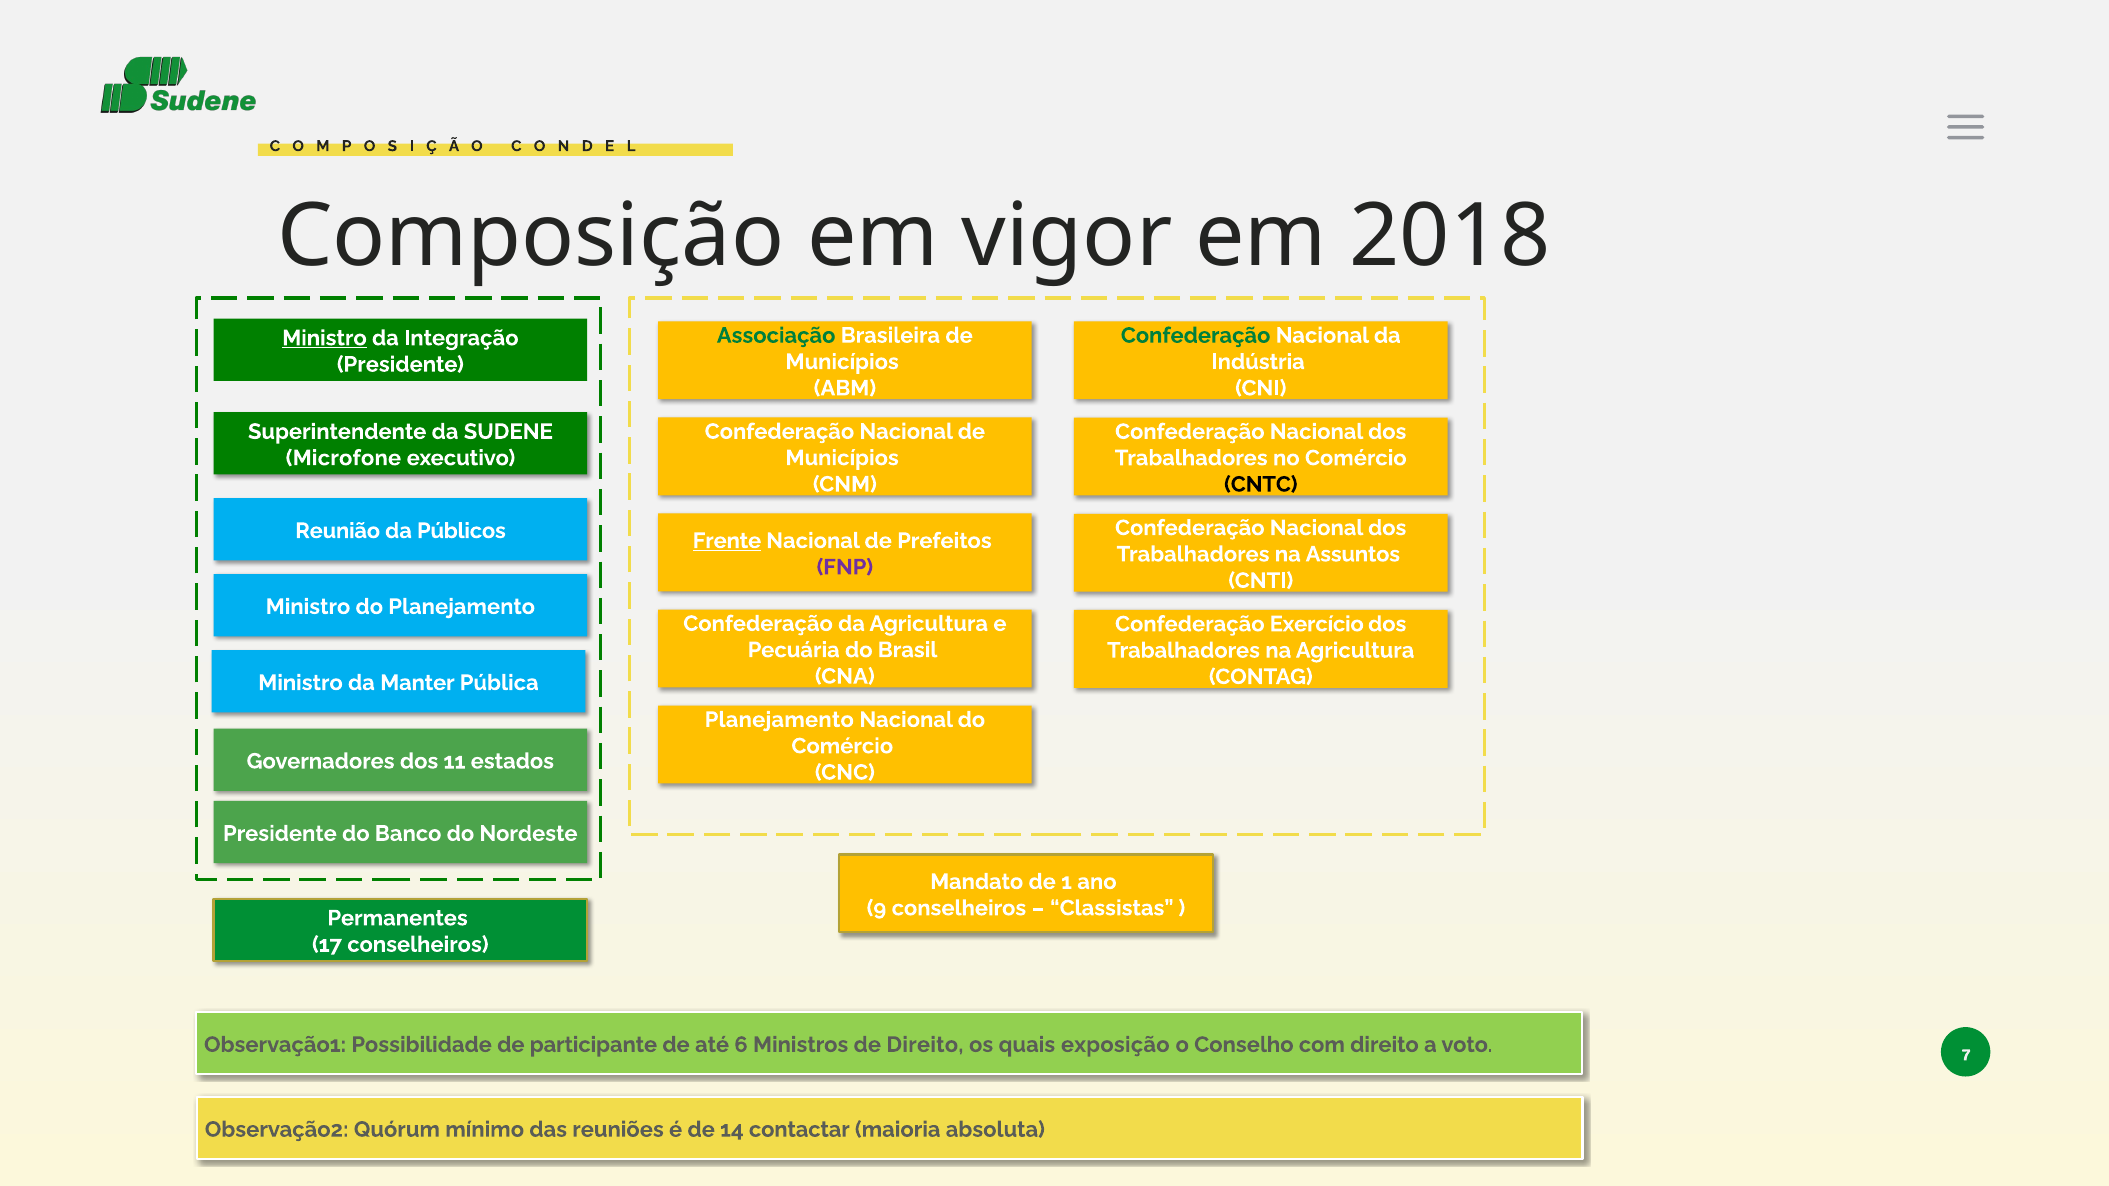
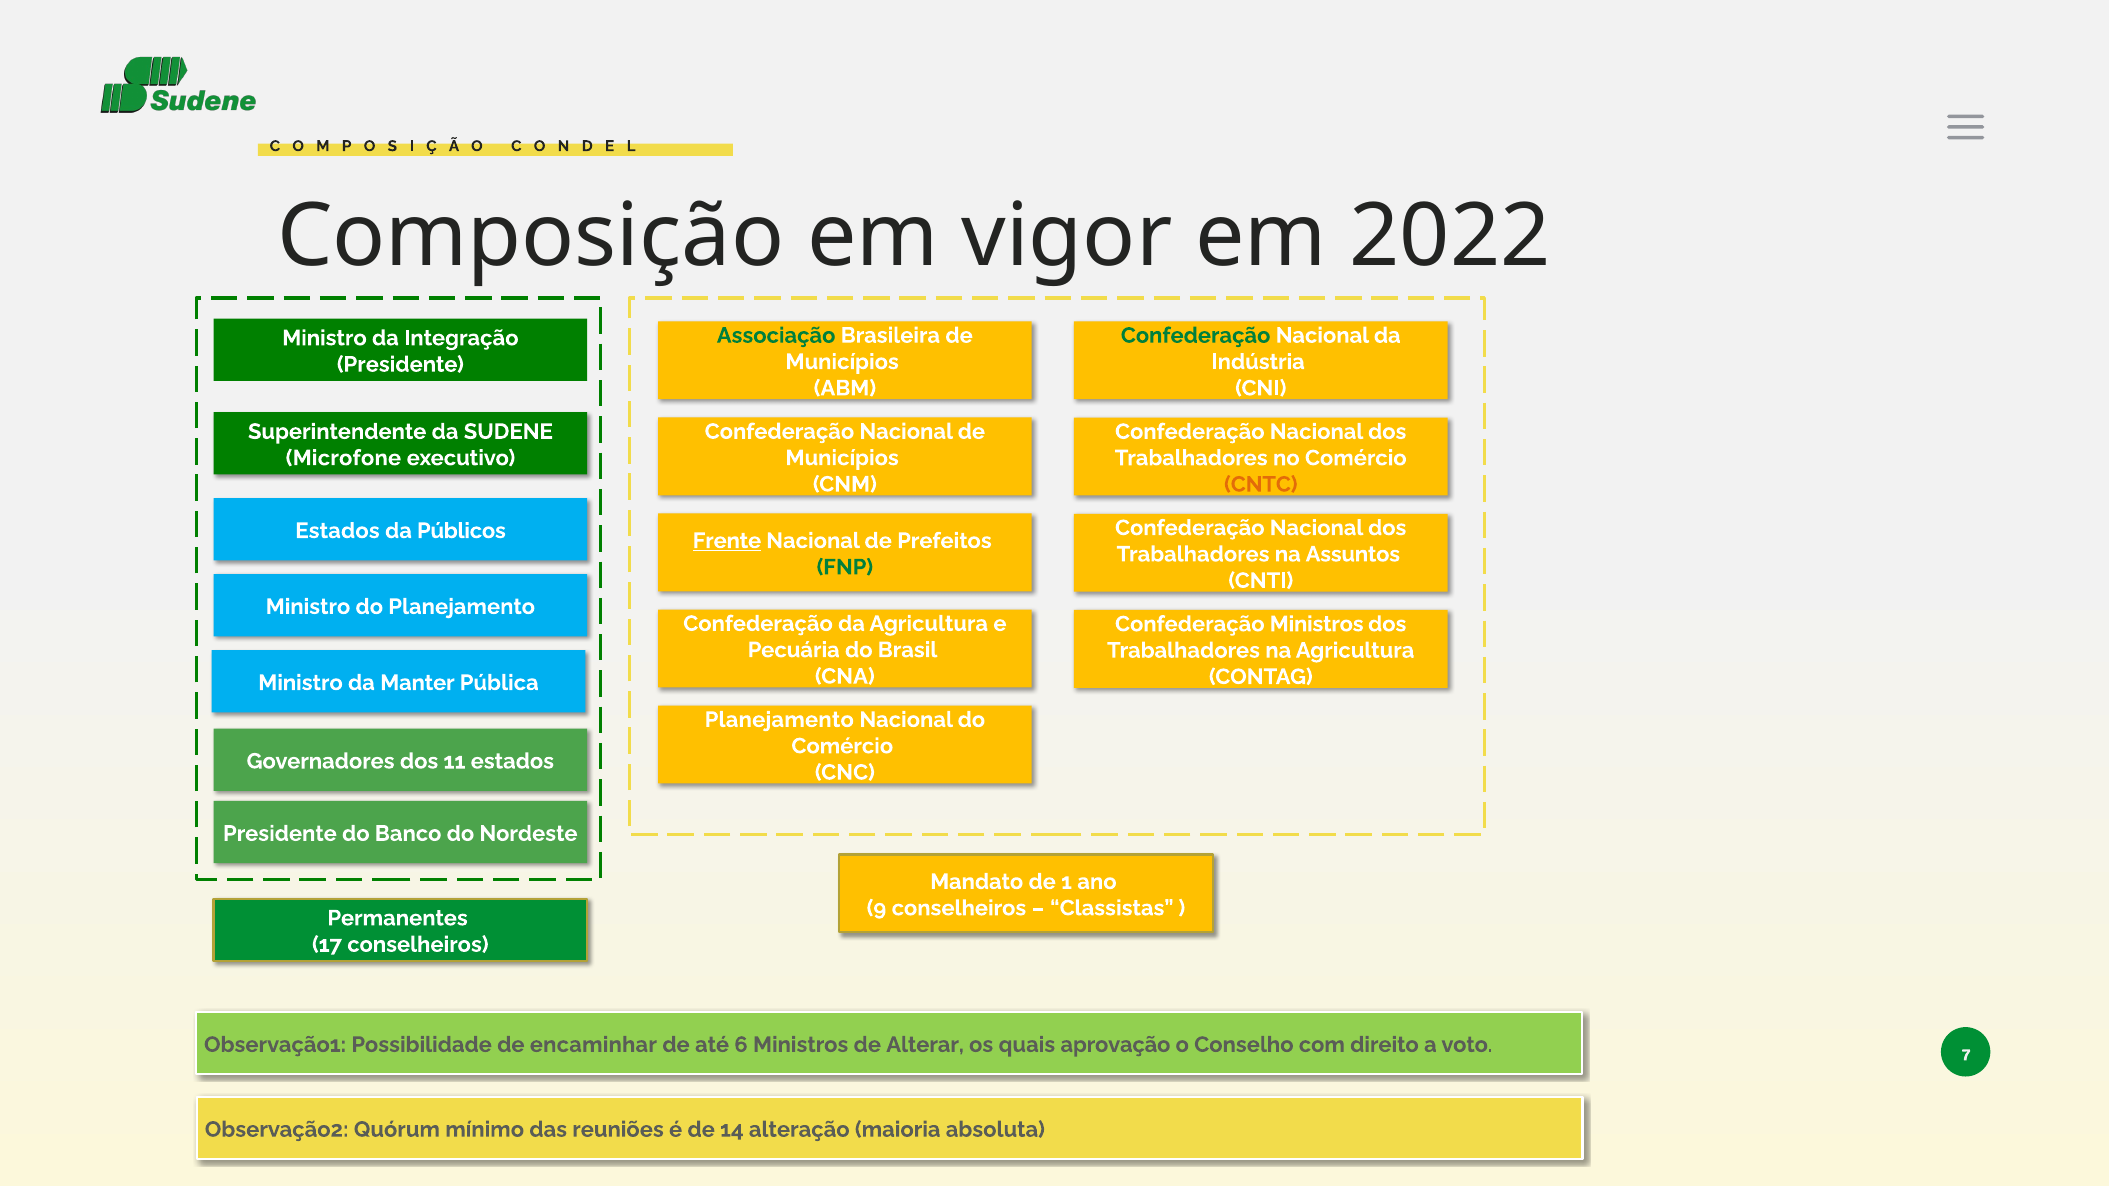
2018: 2018 -> 2022 (1450, 237)
Ministro underline: present -> none (324, 338)
CNTC colour: black -> orange (1261, 485)
Reunião: Reunião -> Estados (337, 531)
FNP colour: purple -> green (845, 567)
Confederação Exercício: Exercício -> Ministros (1317, 624)
participante: participante -> encaminhar (593, 1045)
de Direito: Direito -> Alterar (925, 1045)
exposição: exposição -> aprovação (1115, 1045)
contactar: contactar -> alteração (799, 1130)
